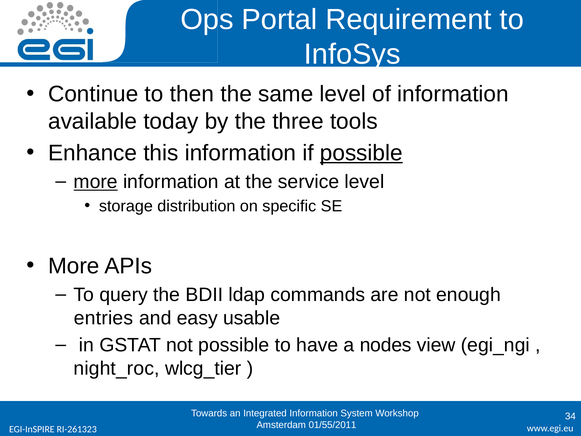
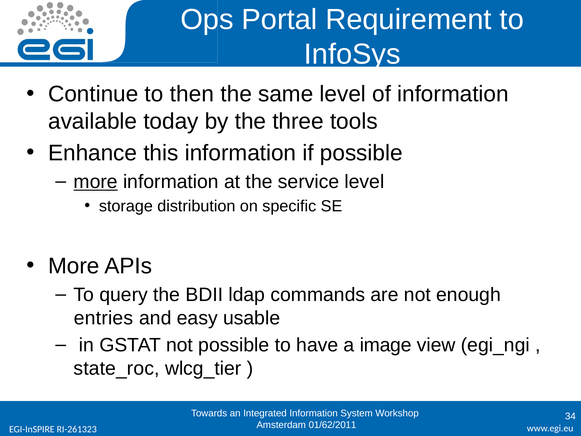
possible underline: present -> none (361, 153)
nodes: nodes -> image (386, 345)
night_roc: night_roc -> state_roc (117, 368)
01/55/2011: 01/55/2011 -> 01/62/2011 (332, 425)
